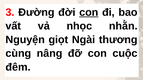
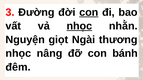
nhọc underline: none -> present (79, 26)
cùng: cùng -> nhọc (18, 54)
cuộc: cuộc -> bánh (125, 54)
